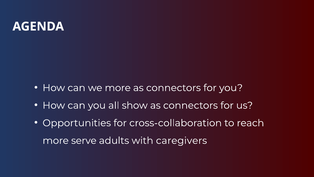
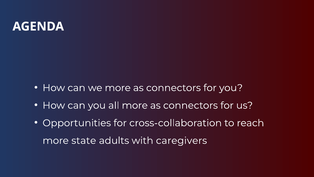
all show: show -> more (135, 105)
serve: serve -> state (84, 140)
